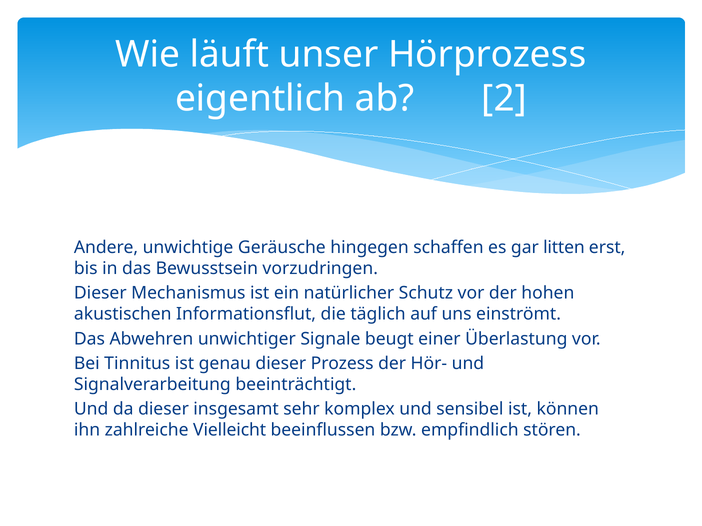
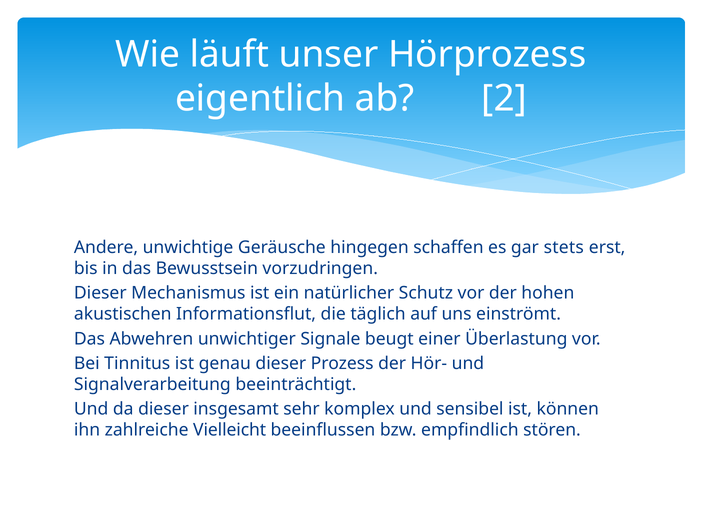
litten: litten -> stets (564, 248)
